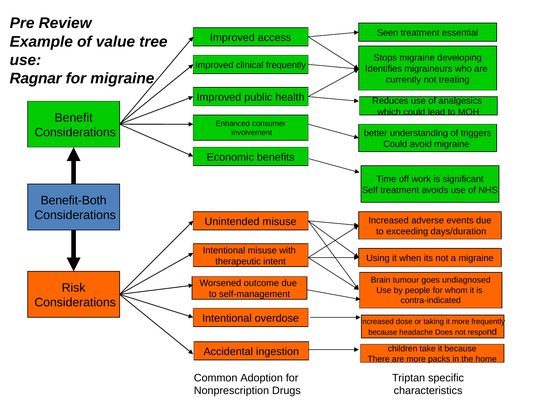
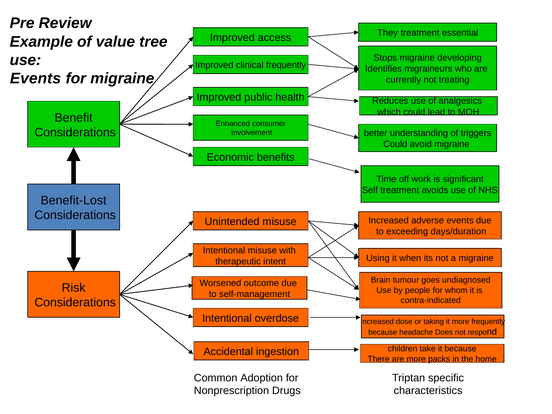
Seen: Seen -> They (388, 33)
Ragnar: Ragnar -> Events (35, 78)
Benefit-Both: Benefit-Both -> Benefit-Lost (74, 200)
